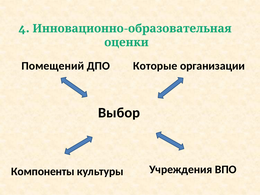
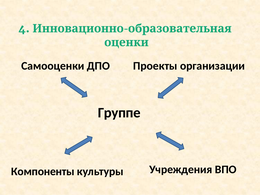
Помещений: Помещений -> Самооценки (53, 66)
Которые: Которые -> Проекты (155, 66)
Выбор: Выбор -> Группе (119, 113)
